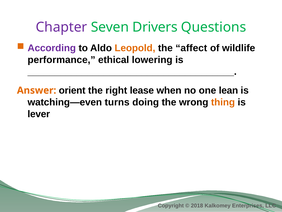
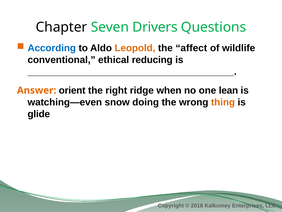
Chapter colour: purple -> black (61, 27)
According colour: purple -> blue (52, 48)
performance: performance -> conventional (62, 60)
lowering: lowering -> reducing (152, 60)
lease: lease -> ridge (142, 90)
turns: turns -> snow (117, 102)
lever: lever -> glide (39, 114)
